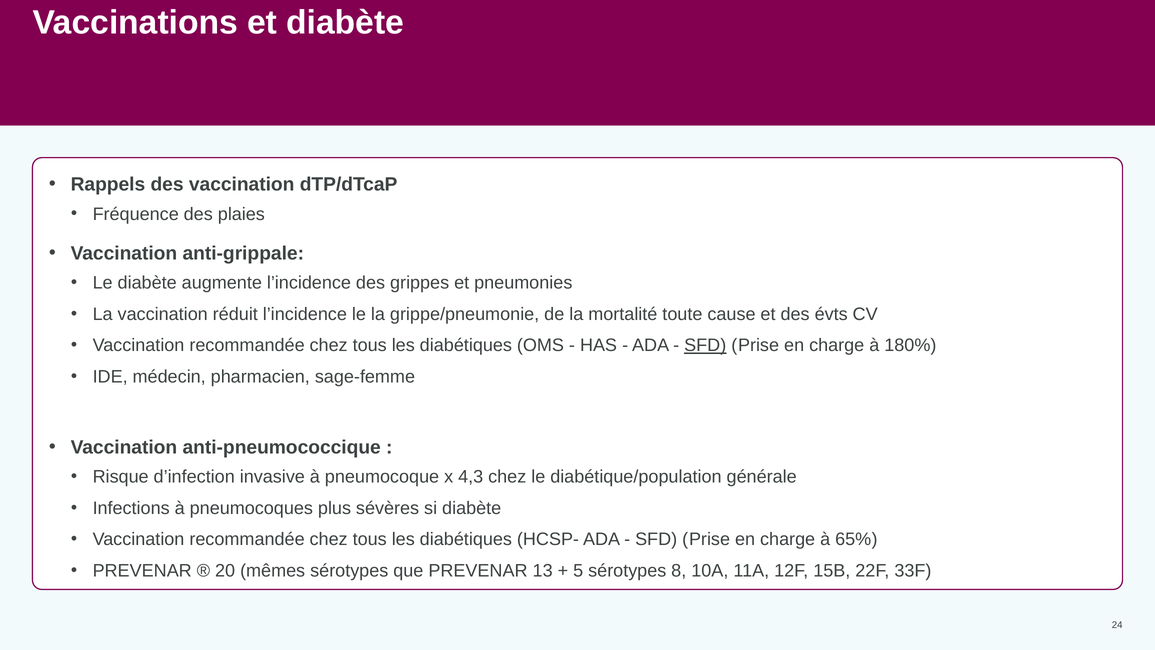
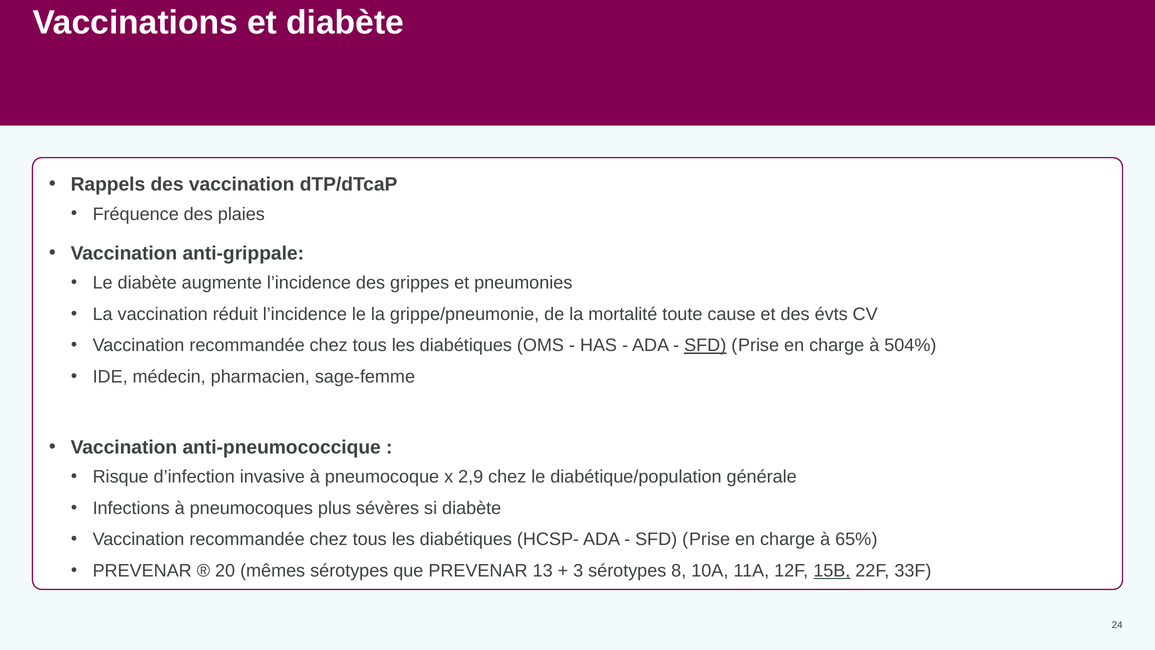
180%: 180% -> 504% (910, 345)
4,3: 4,3 -> 2,9 (471, 477)
5: 5 -> 3 (578, 571)
15B underline: none -> present (832, 571)
